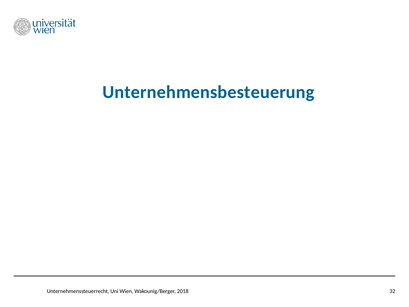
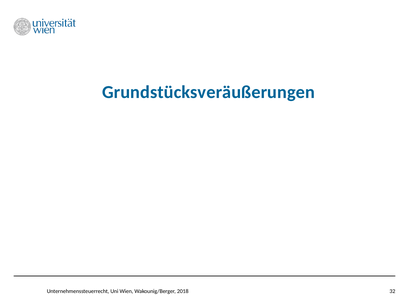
Unternehmensbesteuerung: Unternehmensbesteuerung -> Grundstücksveräußerungen (208, 92)
